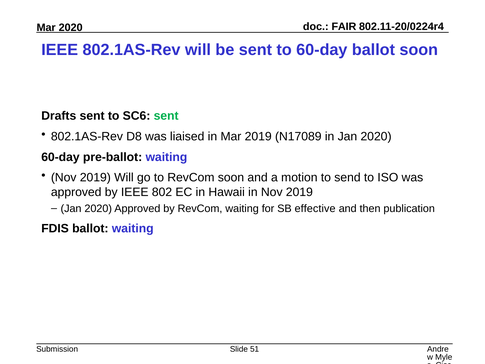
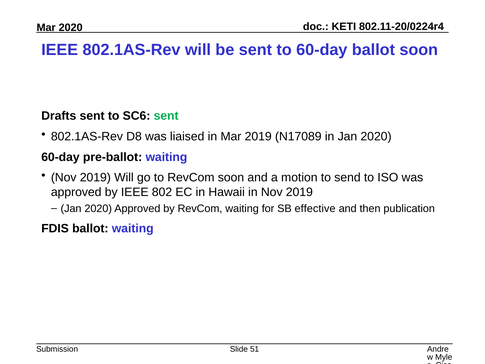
FAIR: FAIR -> KETI (344, 27)
